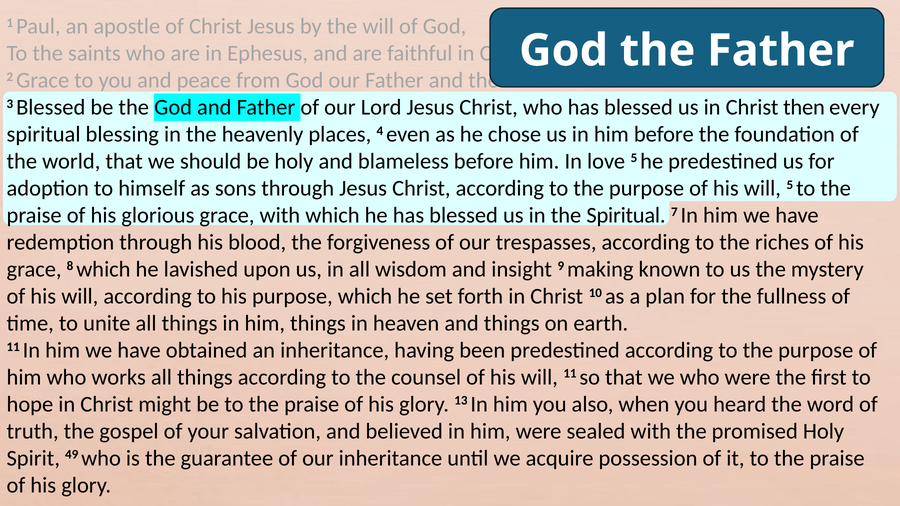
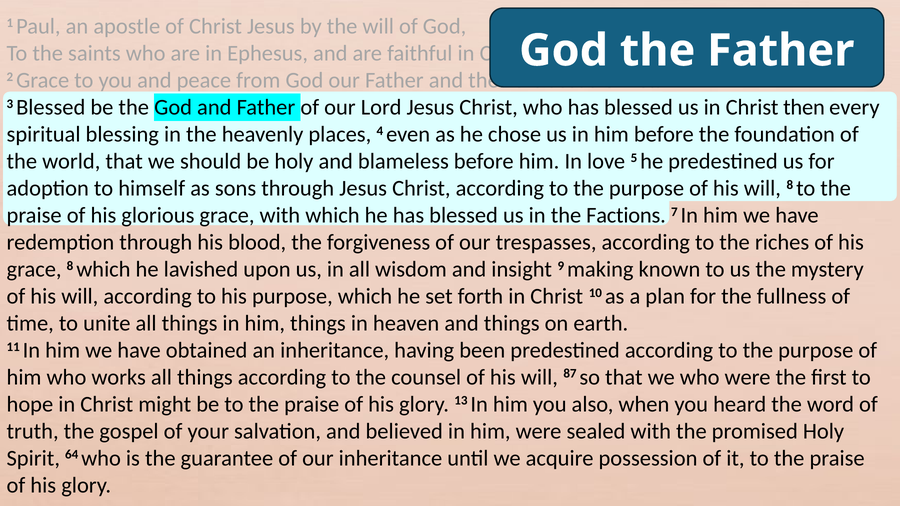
will 5: 5 -> 8 (790, 185)
the Spiritual: Spiritual -> Factions (626, 216)
will 11: 11 -> 87 (570, 374)
49: 49 -> 64 (72, 455)
